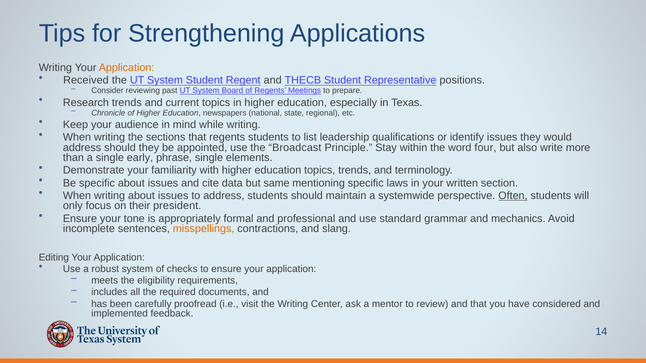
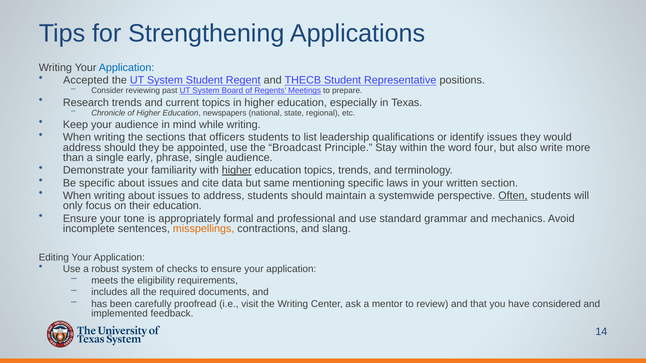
Application colour: orange -> blue (127, 68)
Received: Received -> Accepted (86, 80)
that regents: regents -> officers (227, 137)
single elements: elements -> audience (249, 158)
higher underline: none -> present (237, 171)
their president: president -> education (177, 206)
